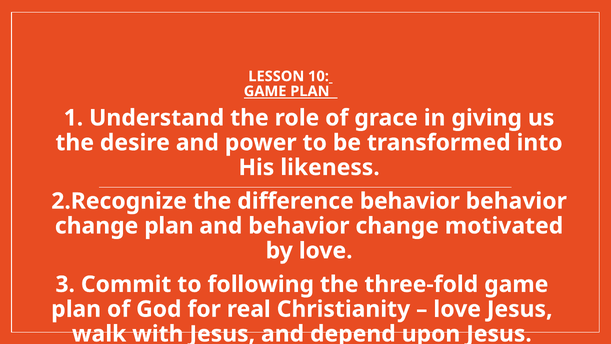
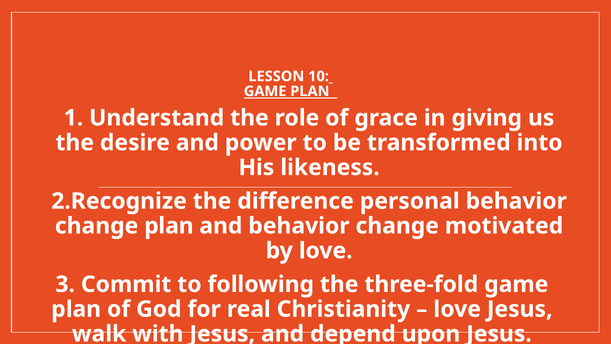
difference behavior: behavior -> personal (410, 201)
